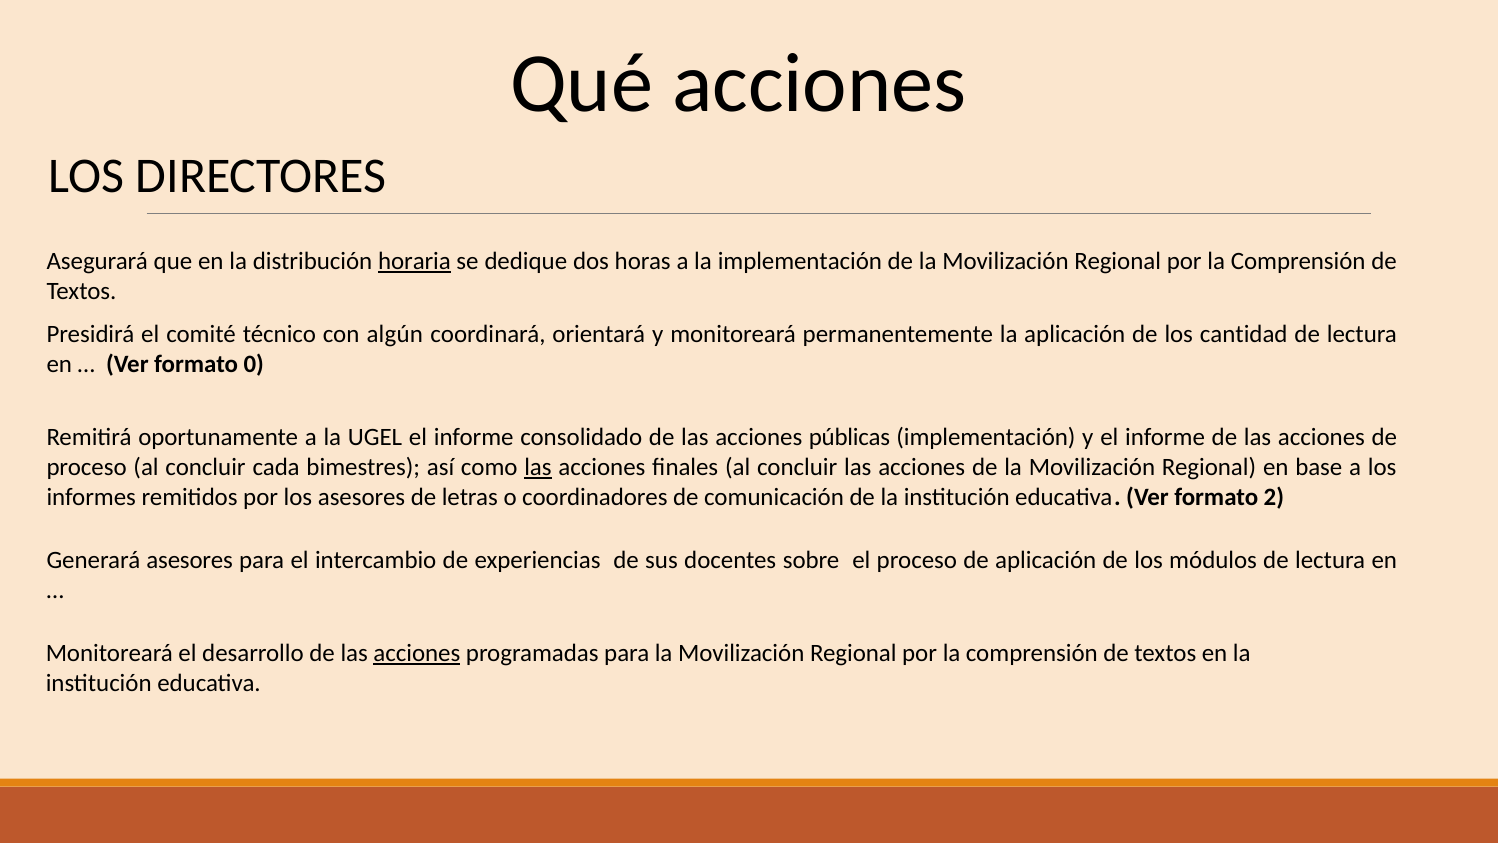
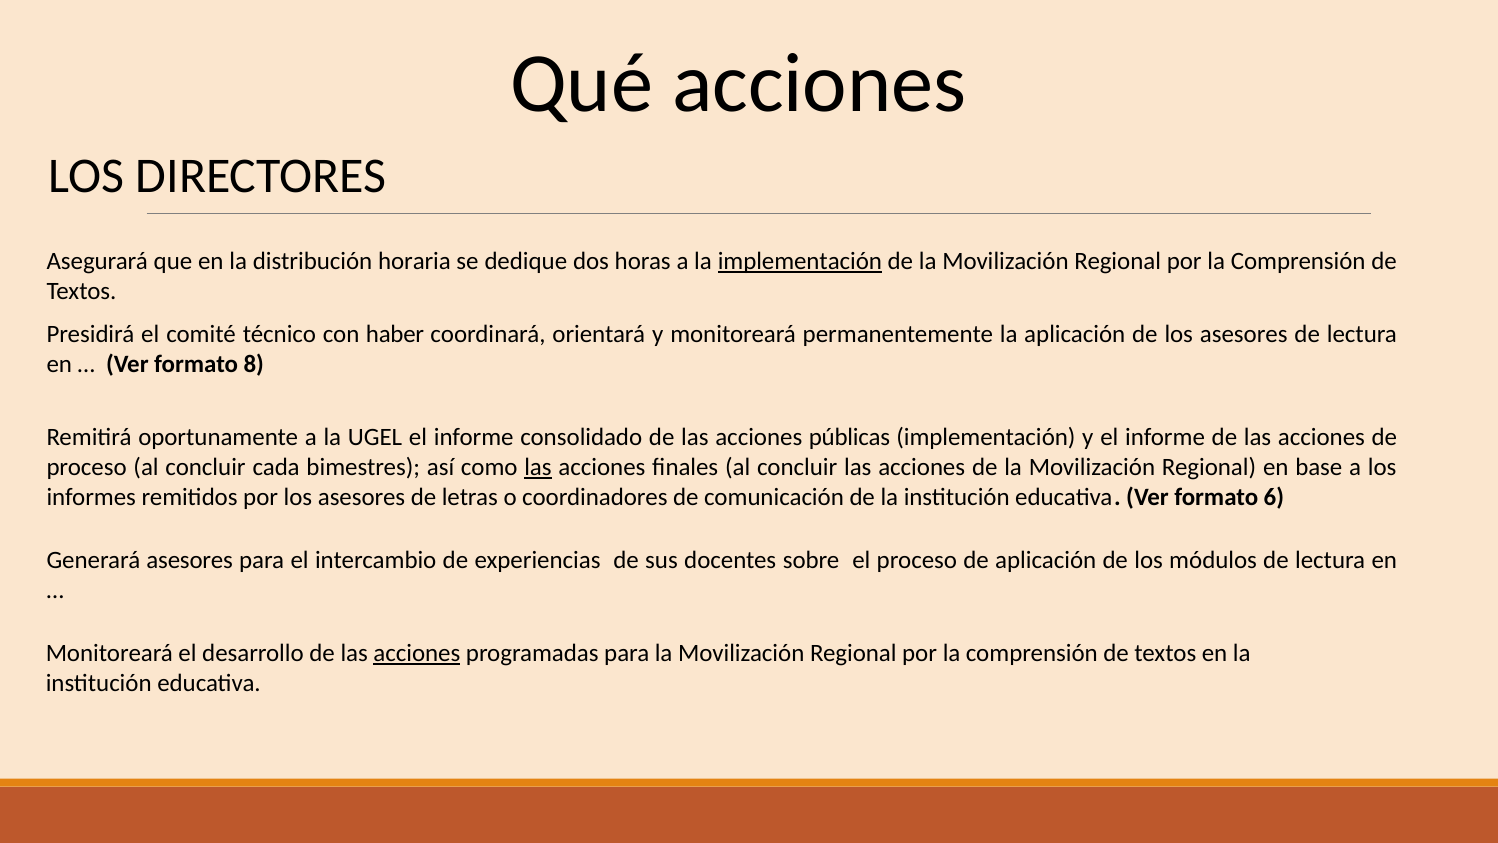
horaria underline: present -> none (414, 261)
implementación underline: none -> present (800, 261)
algún: algún -> haber (395, 334)
de los cantidad: cantidad -> asesores (1244, 334)
0: 0 -> 8 (254, 364)
2: 2 -> 6 (1274, 497)
